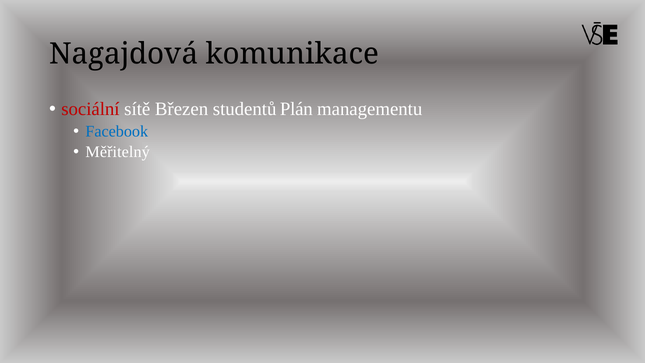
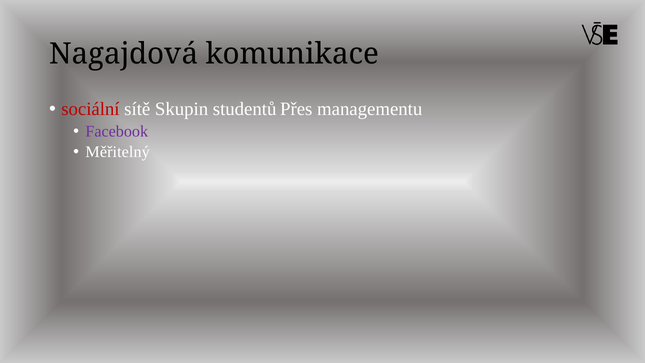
Březen: Březen -> Skupin (182, 109)
Plán: Plán -> Přes (296, 109)
Facebook colour: blue -> purple (117, 131)
